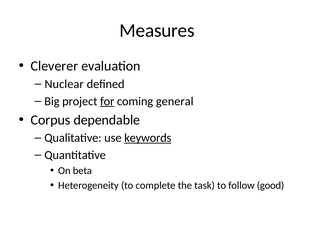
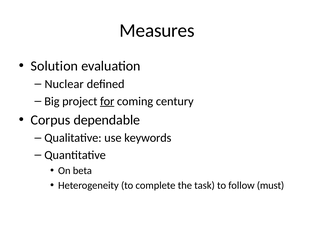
Cleverer: Cleverer -> Solution (54, 66)
general: general -> century (175, 101)
keywords underline: present -> none (148, 138)
good: good -> must (271, 185)
